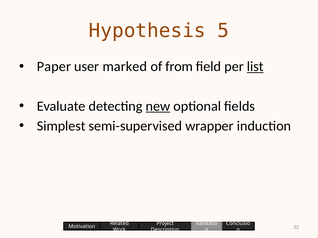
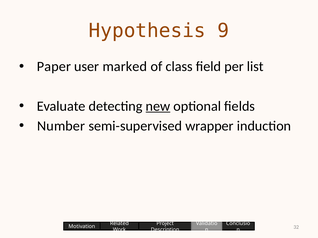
5: 5 -> 9 (223, 31)
from: from -> class (179, 67)
list underline: present -> none (255, 67)
Simplest: Simplest -> Number (61, 126)
